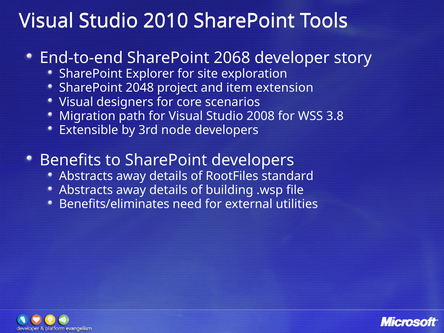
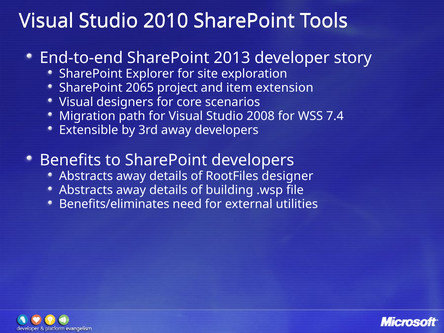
2068: 2068 -> 2013 (232, 58)
2048: 2048 -> 2065 (140, 88)
3.8: 3.8 -> 7.4 (335, 116)
3rd node: node -> away (176, 130)
standard: standard -> designer (288, 176)
